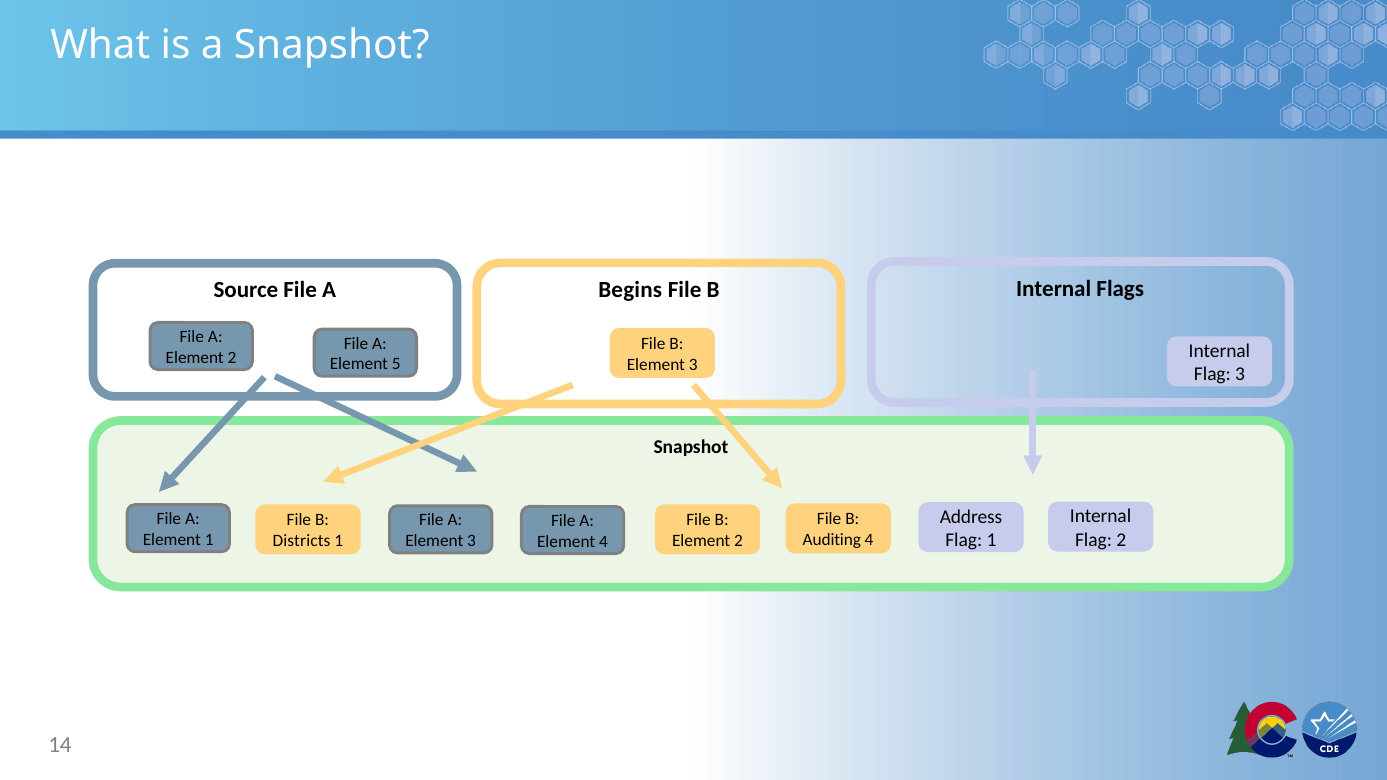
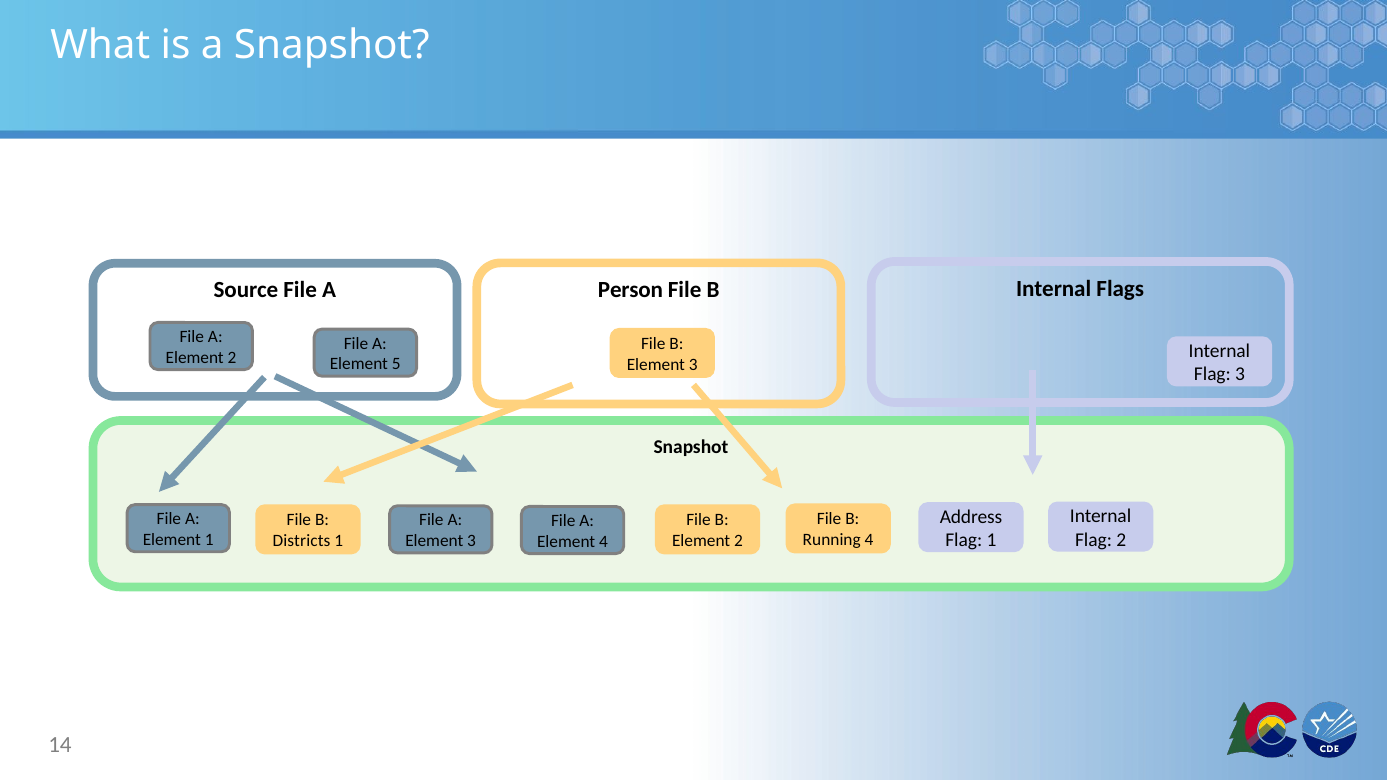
Begins: Begins -> Person (630, 290)
Auditing: Auditing -> Running (832, 540)
